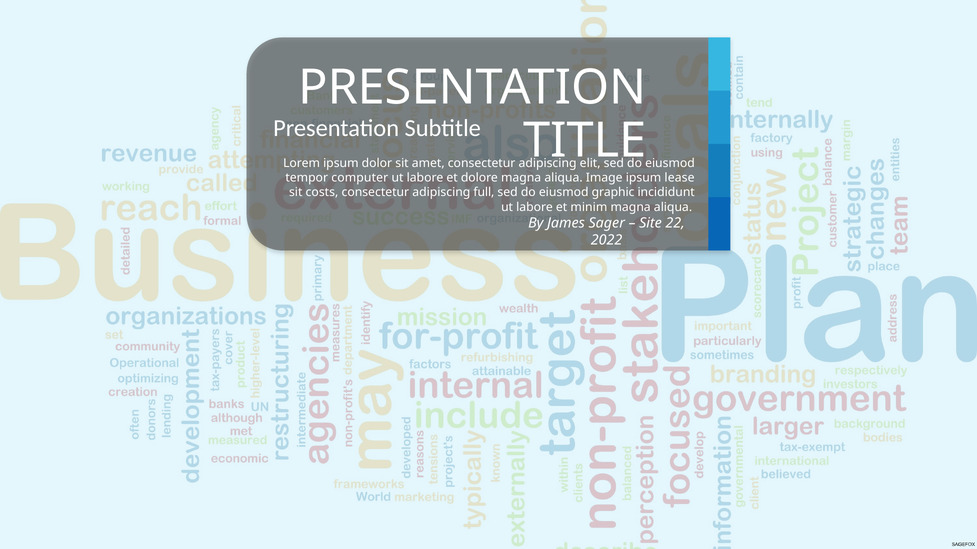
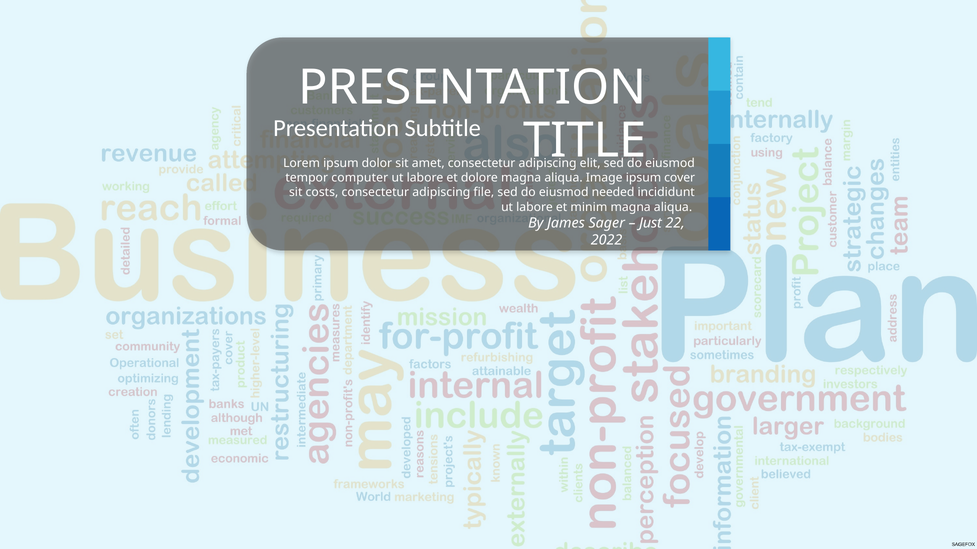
lease: lease -> cover (680, 178)
full: full -> file (484, 193)
graphic: graphic -> needed (613, 193)
Site: Site -> Just (651, 223)
